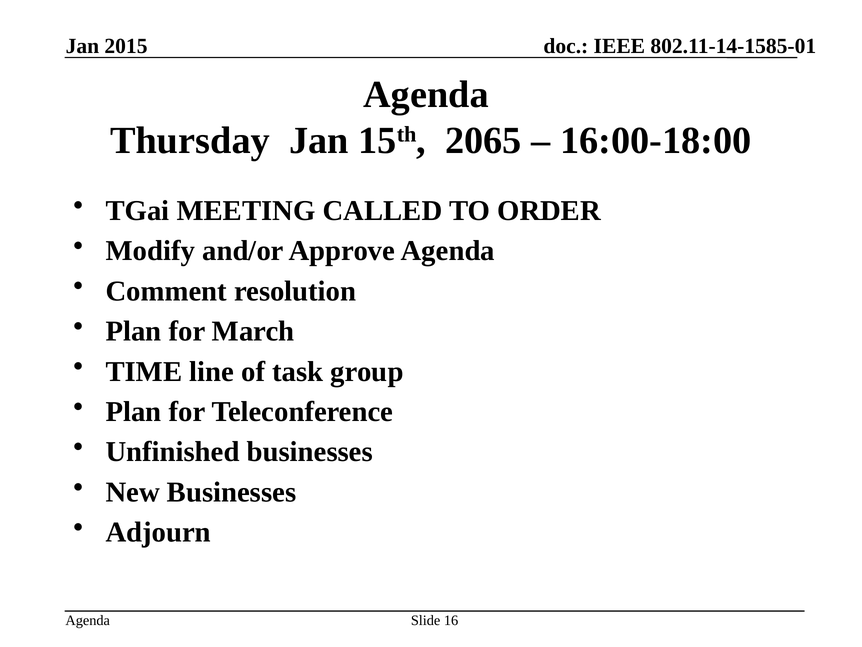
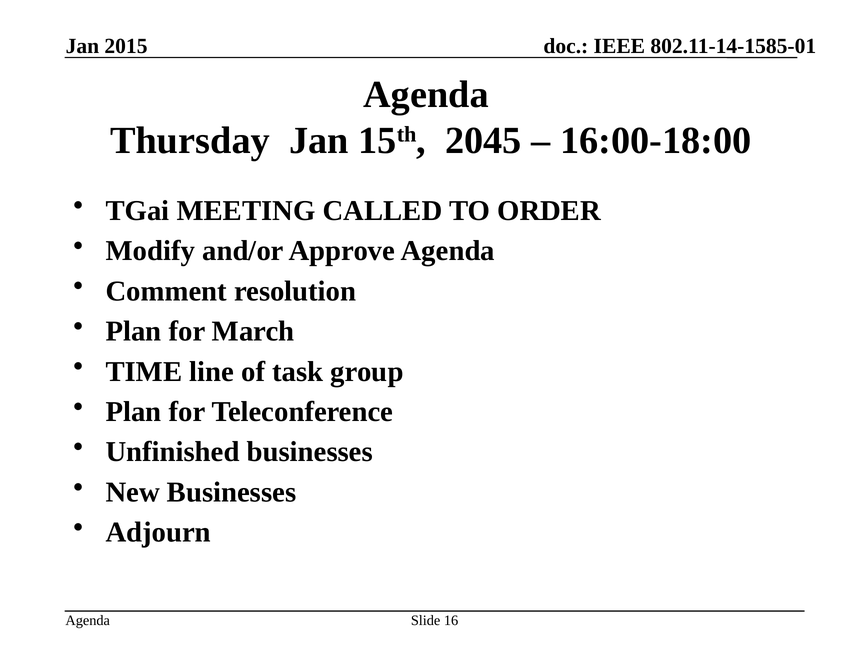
2065: 2065 -> 2045 (483, 141)
